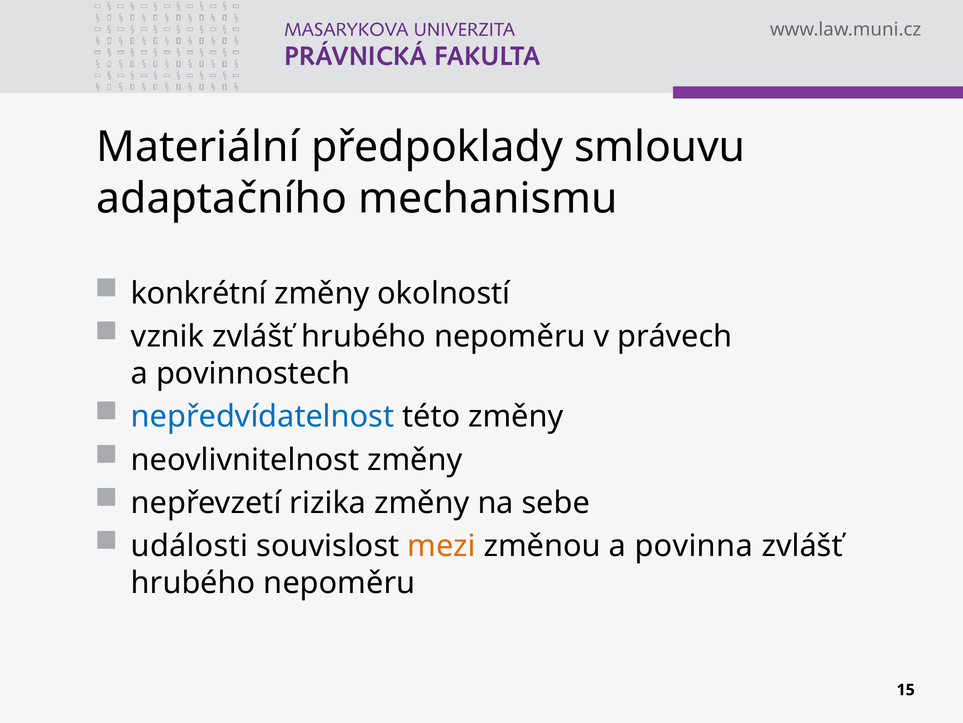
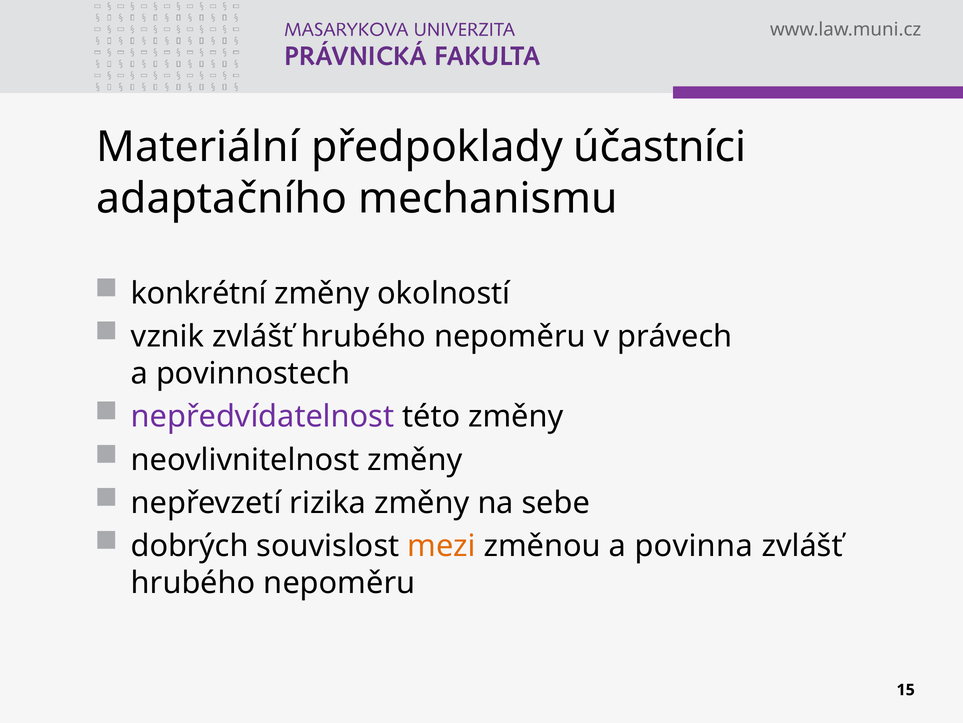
smlouvu: smlouvu -> účastníci (660, 147)
nepředvídatelnost colour: blue -> purple (263, 416)
události: události -> dobrých (190, 545)
